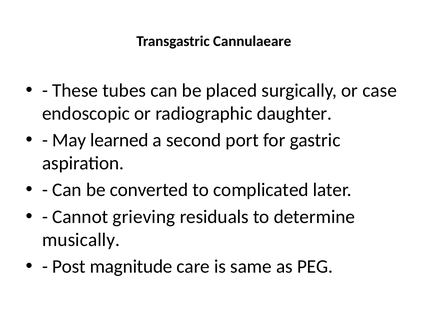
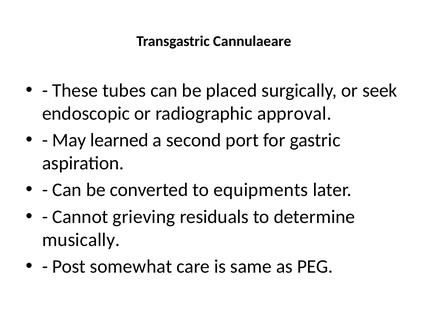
case: case -> seek (380, 90)
daughter: daughter -> approval (294, 113)
complicated: complicated -> equipments (261, 190)
magnitude: magnitude -> somewhat (131, 267)
